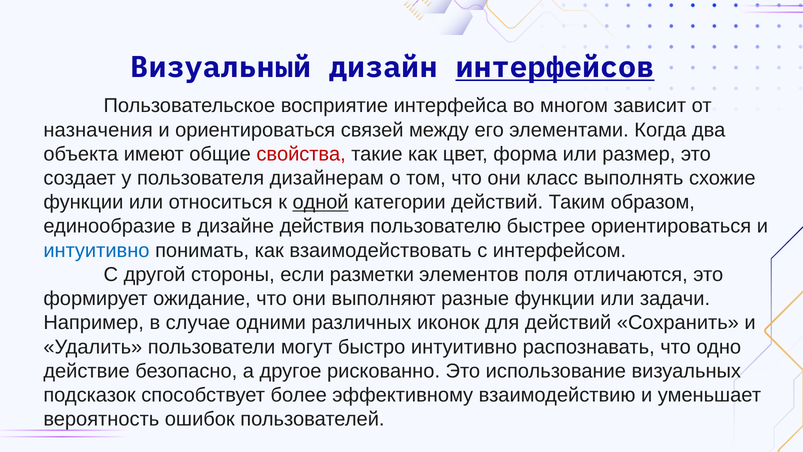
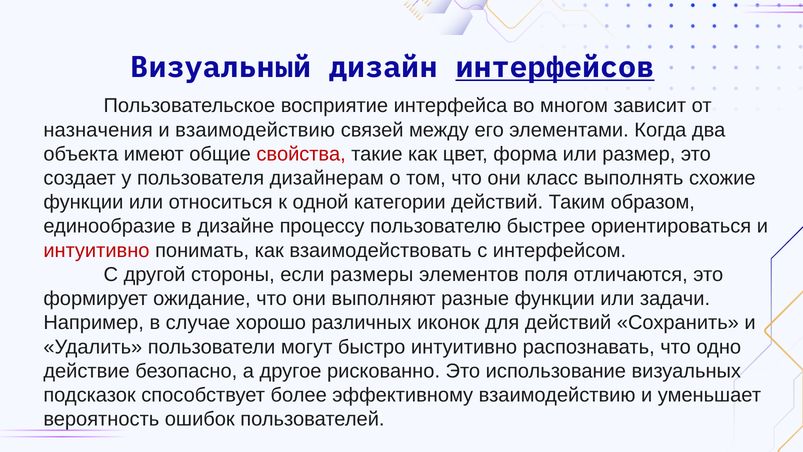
и ориентироваться: ориентироваться -> взаимодействию (255, 130)
одной underline: present -> none (321, 202)
действия: действия -> процессу (322, 226)
интуитивно colour: blue -> red (96, 250)
разметки: разметки -> размеры (372, 274)
одними: одними -> хорошо (271, 323)
